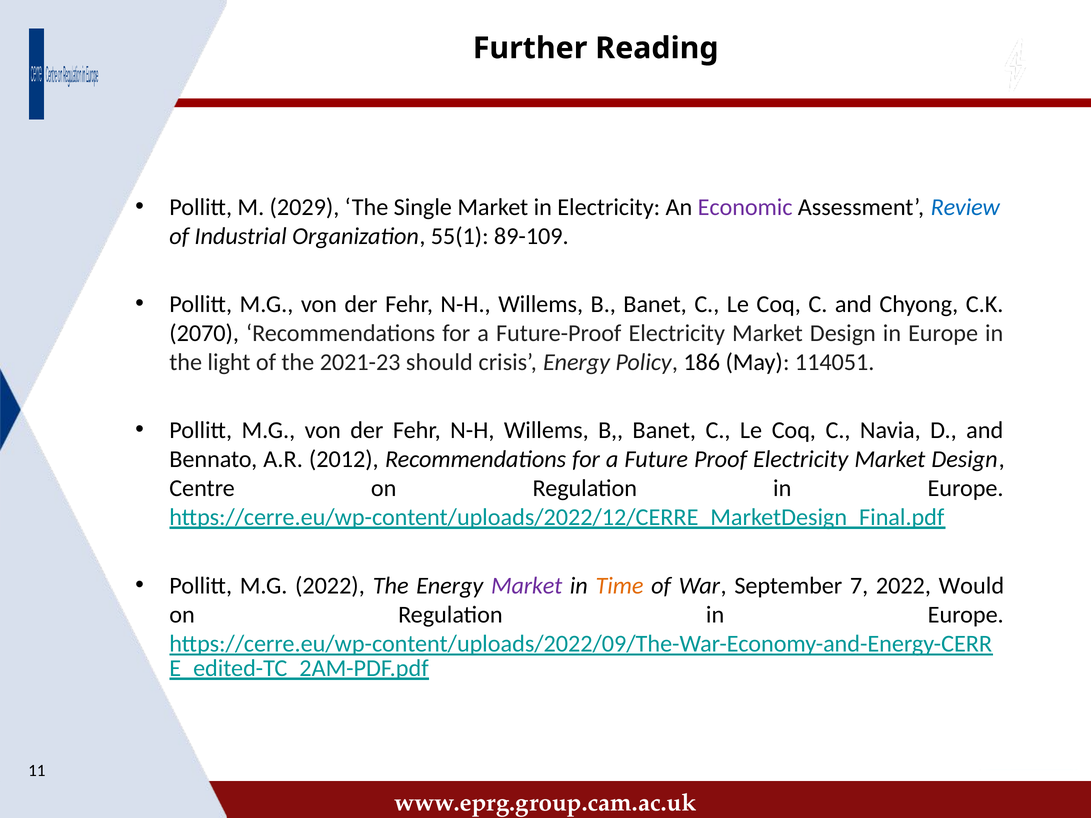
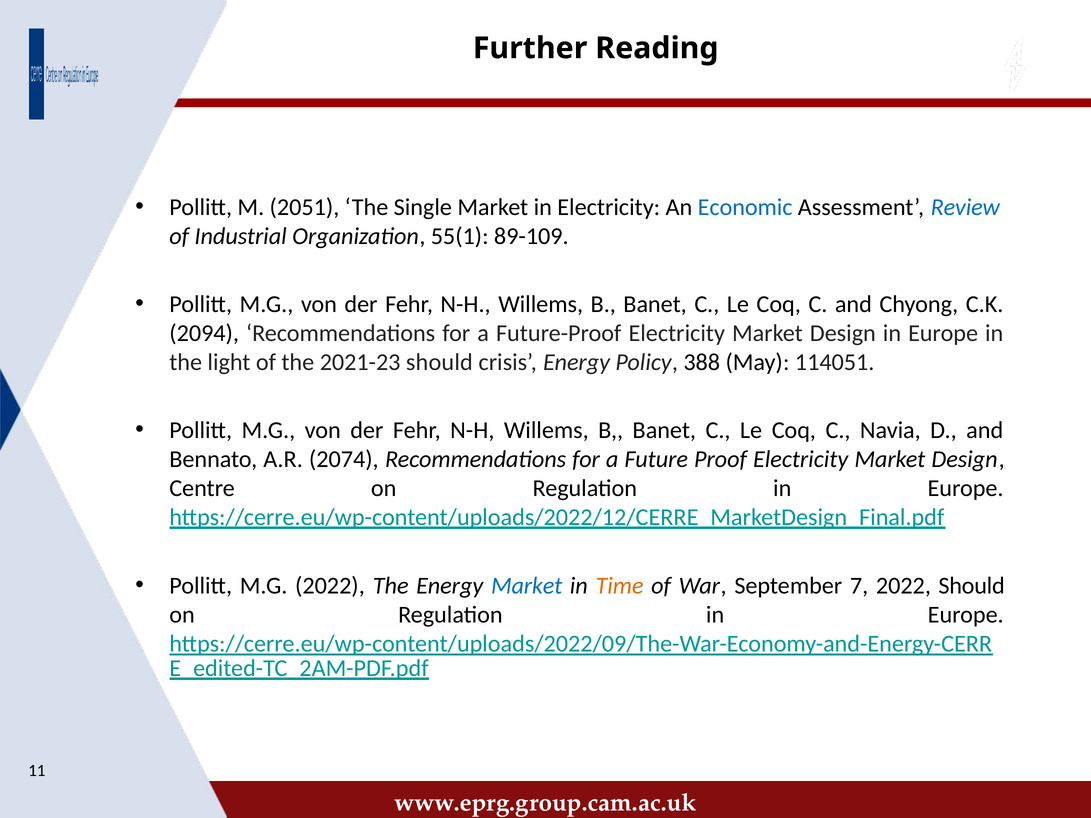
2029: 2029 -> 2051 (304, 207)
Economic colour: purple -> blue (745, 207)
2070: 2070 -> 2094 (204, 333)
186: 186 -> 388 (702, 362)
2012: 2012 -> 2074 (344, 459)
Market colour: purple -> blue (527, 586)
2022 Would: Would -> Should (972, 586)
